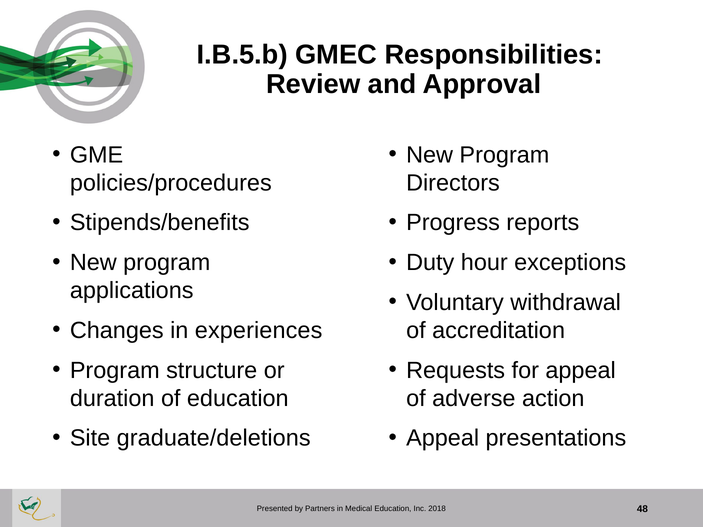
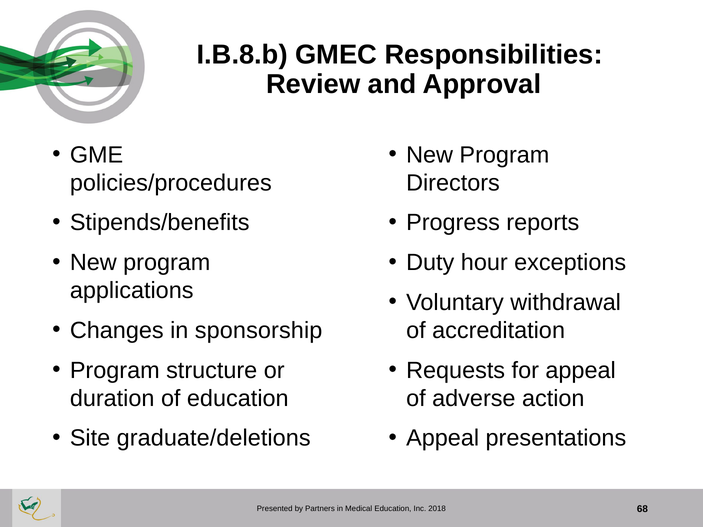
I.B.5.b: I.B.5.b -> I.B.8.b (242, 55)
experiences: experiences -> sponsorship (259, 331)
48: 48 -> 68 (642, 509)
